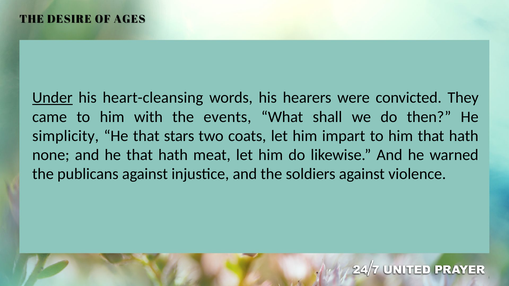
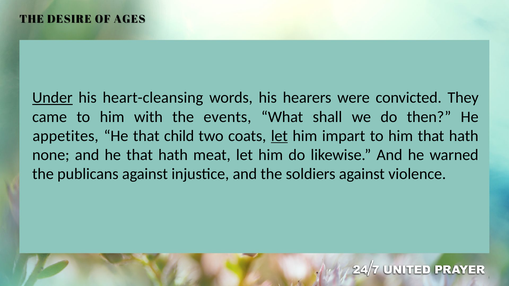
simplicity: simplicity -> appetites (66, 136)
stars: stars -> child (179, 136)
let underline: none -> present (279, 136)
